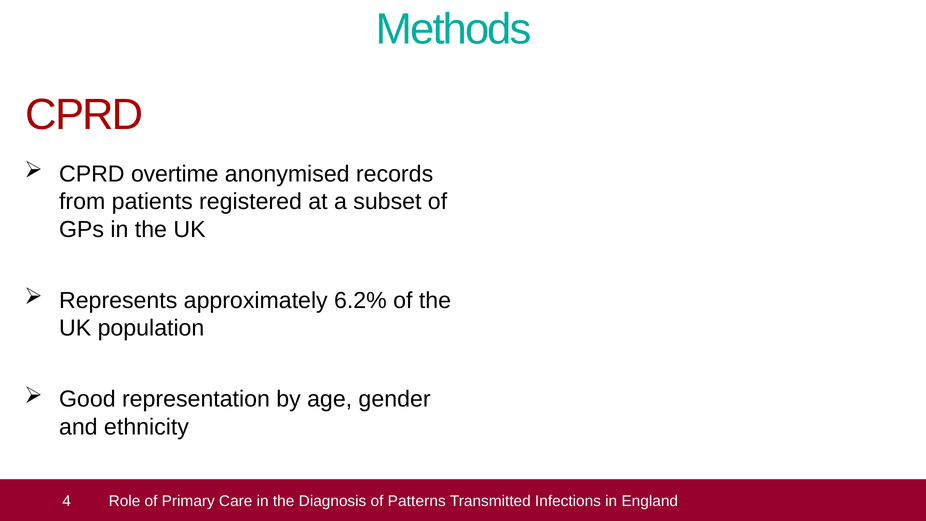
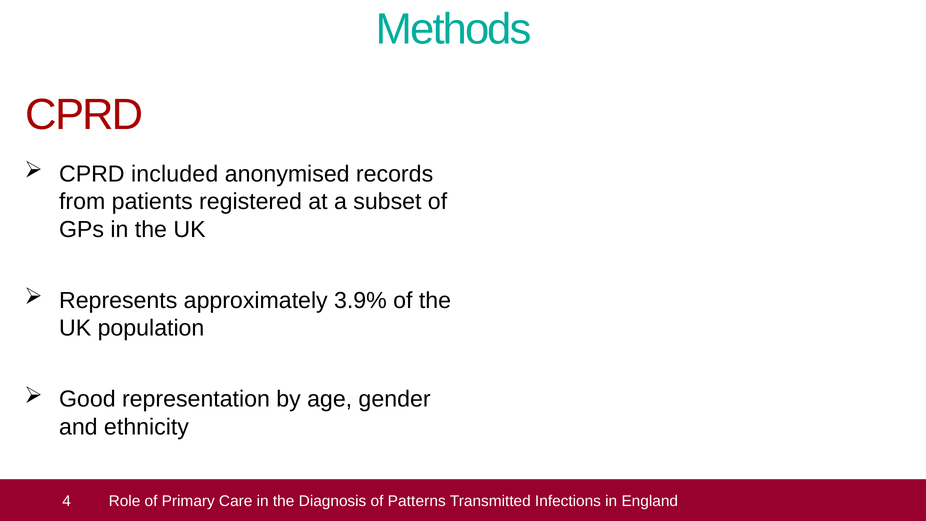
overtime: overtime -> included (175, 174)
6.2%: 6.2% -> 3.9% (360, 300)
